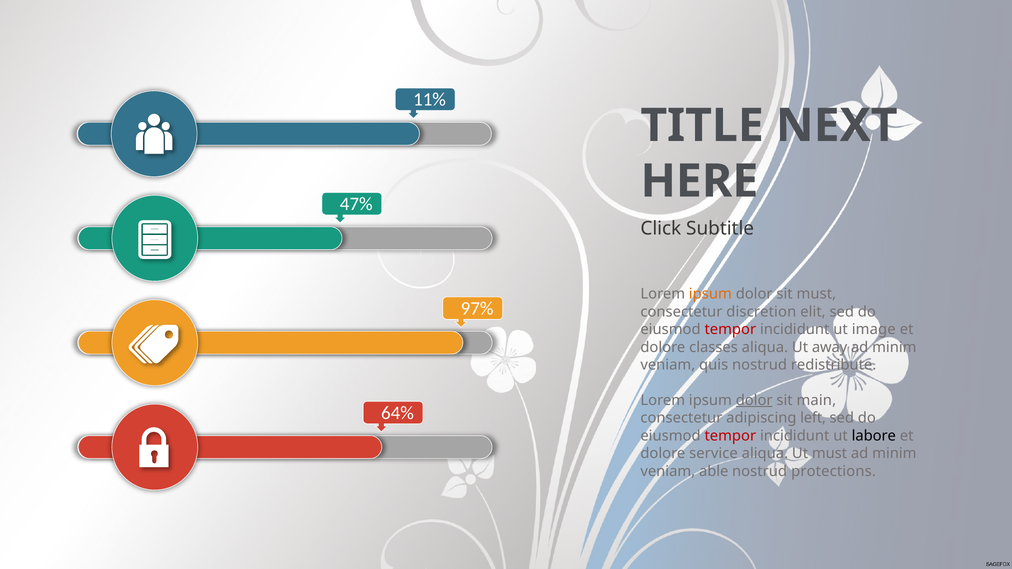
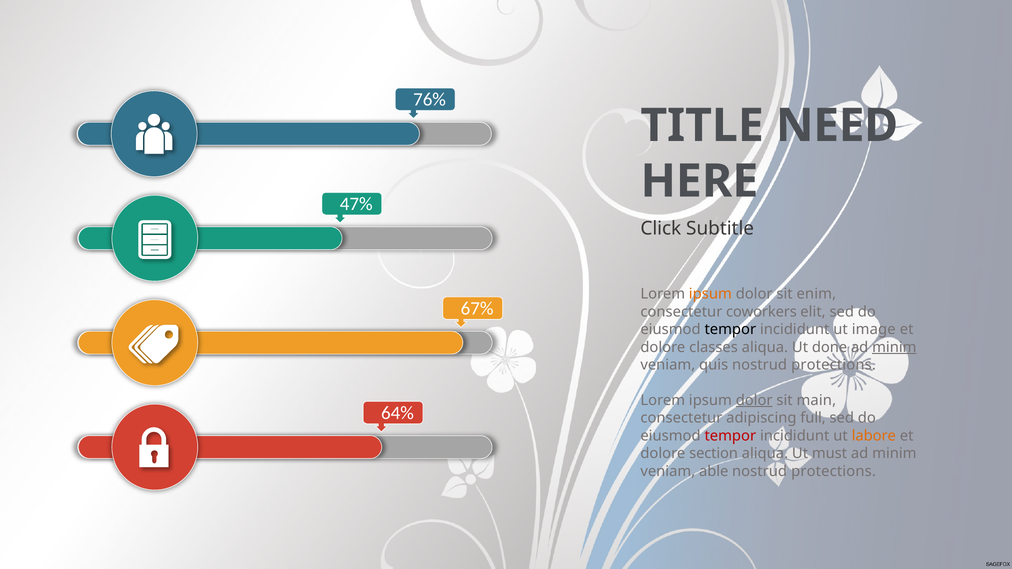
11%: 11% -> 76% (430, 100)
NEXT: NEXT -> NEED (837, 126)
sit must: must -> enim (816, 294)
97%: 97% -> 67% (477, 309)
discretion: discretion -> coworkers (761, 312)
tempor colour: red -> black (730, 330)
away: away -> done (830, 347)
minim underline: none -> present (894, 347)
quis nostrud redistribute: redistribute -> protections (834, 365)
left: left -> full (813, 418)
labore colour: black -> orange (874, 436)
service: service -> section (714, 454)
